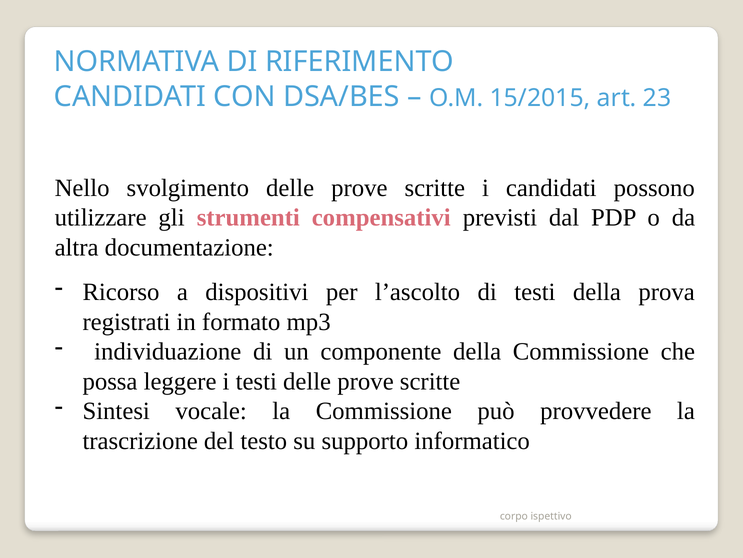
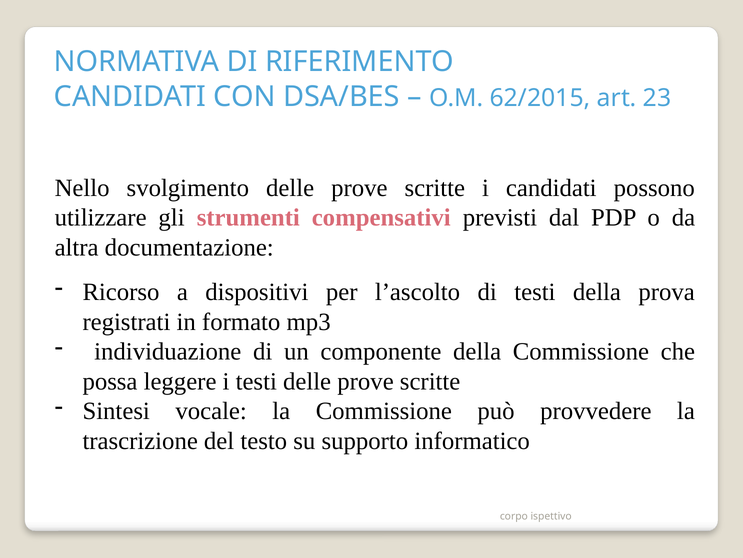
15/2015: 15/2015 -> 62/2015 (540, 98)
